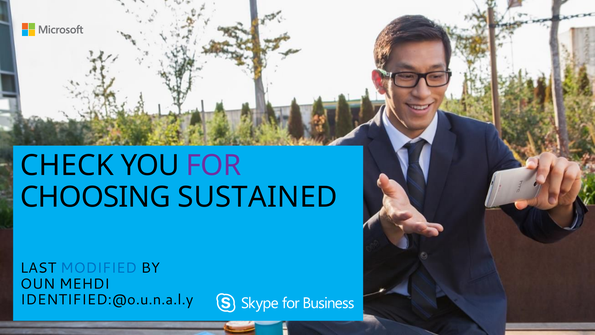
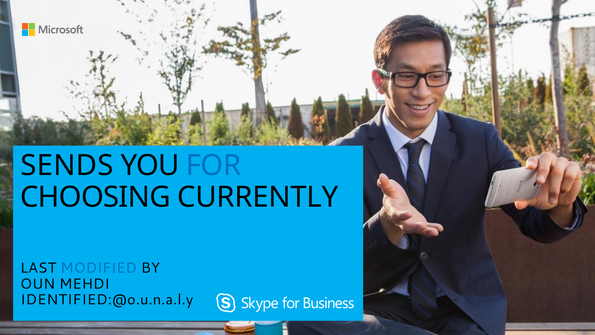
CHECK: CHECK -> SENDS (67, 165)
FOR colour: purple -> blue (213, 165)
SUSTAINED: SUSTAINED -> CURRENTLY (258, 197)
